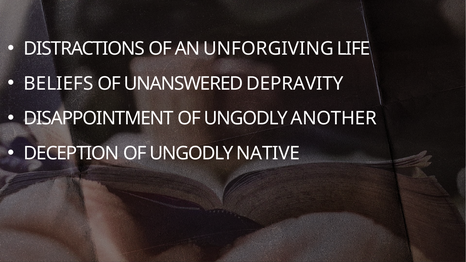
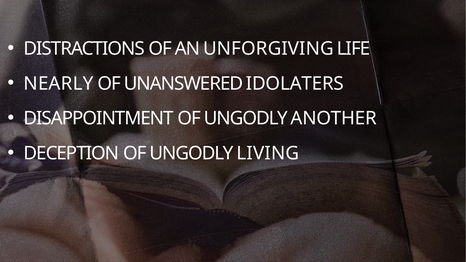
BELIEFS: BELIEFS -> NEARLY (58, 84)
DEPRAVITY: DEPRAVITY -> IDOLATERS (295, 84)
NATIVE: NATIVE -> LIVING (268, 153)
